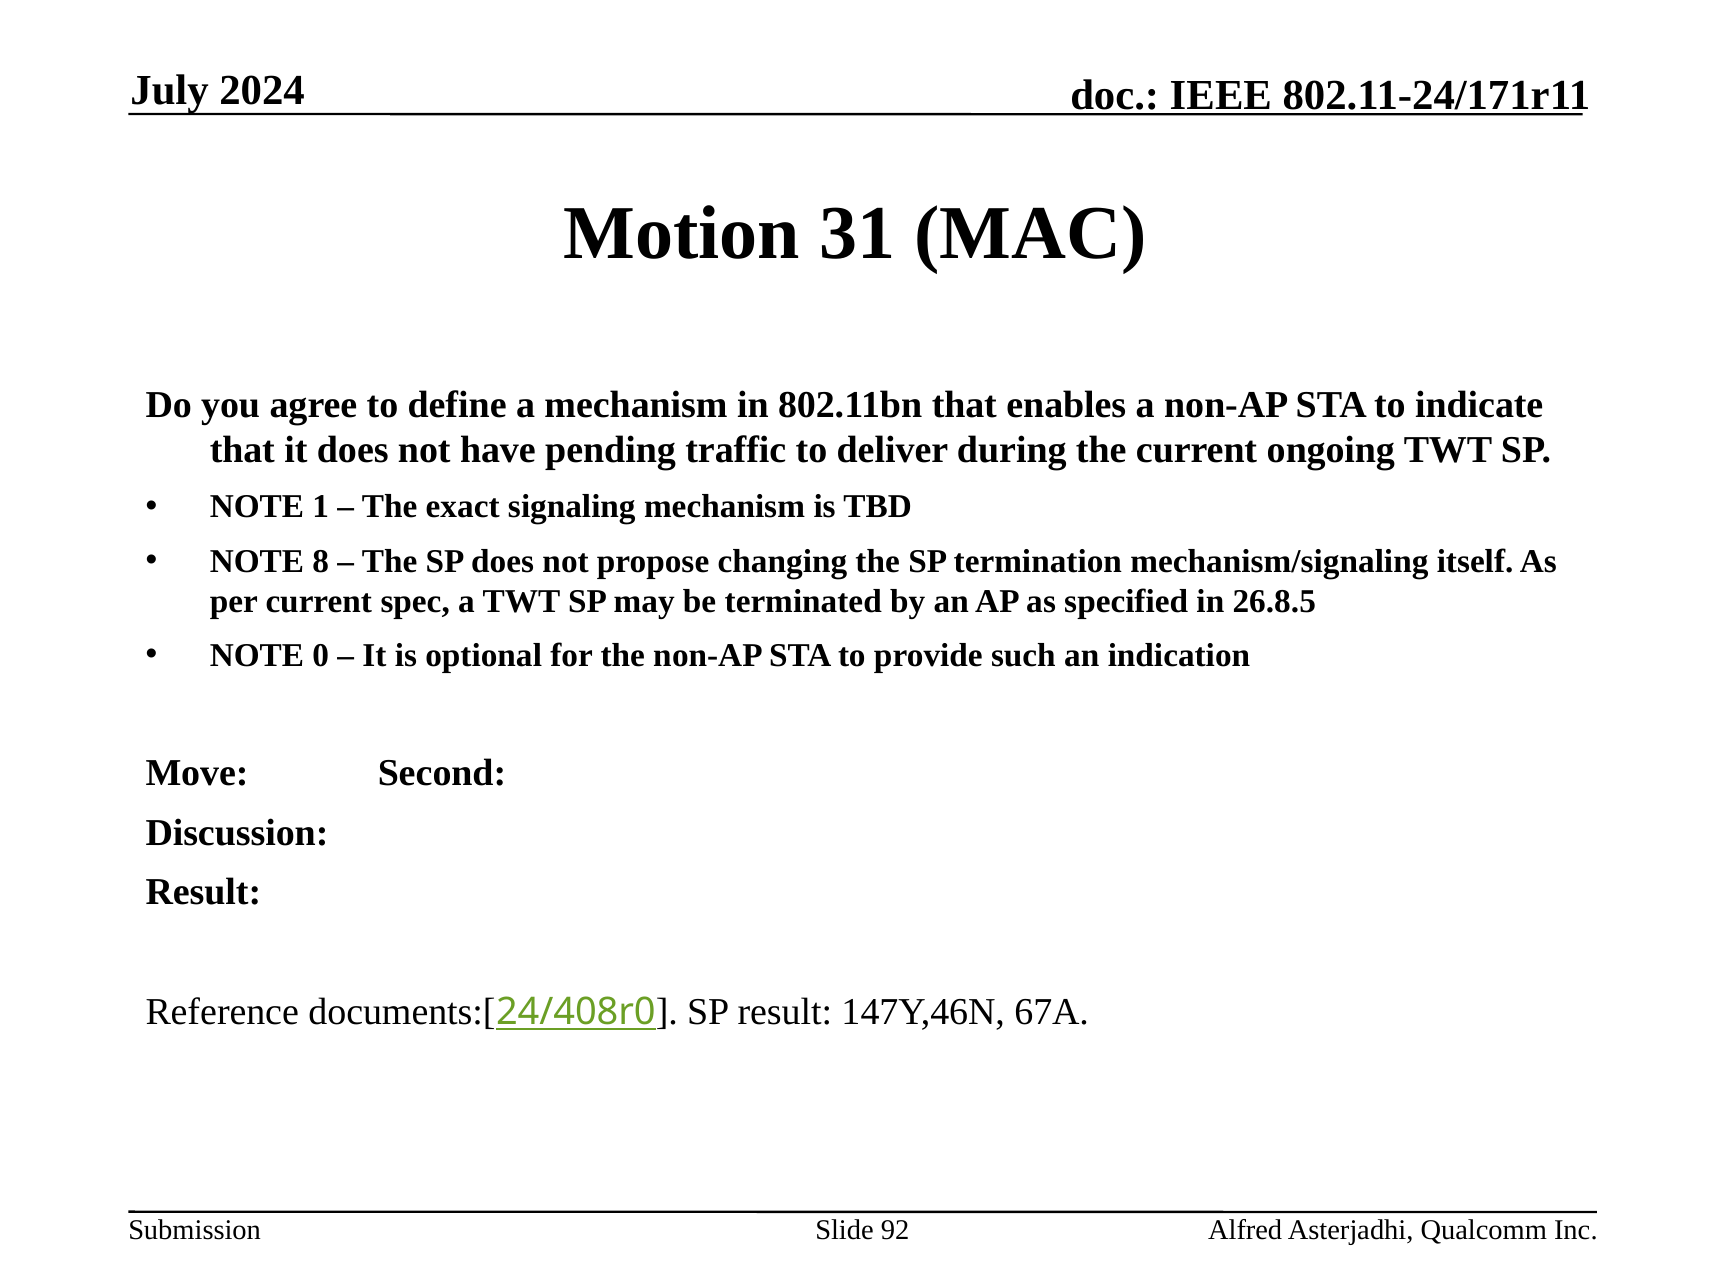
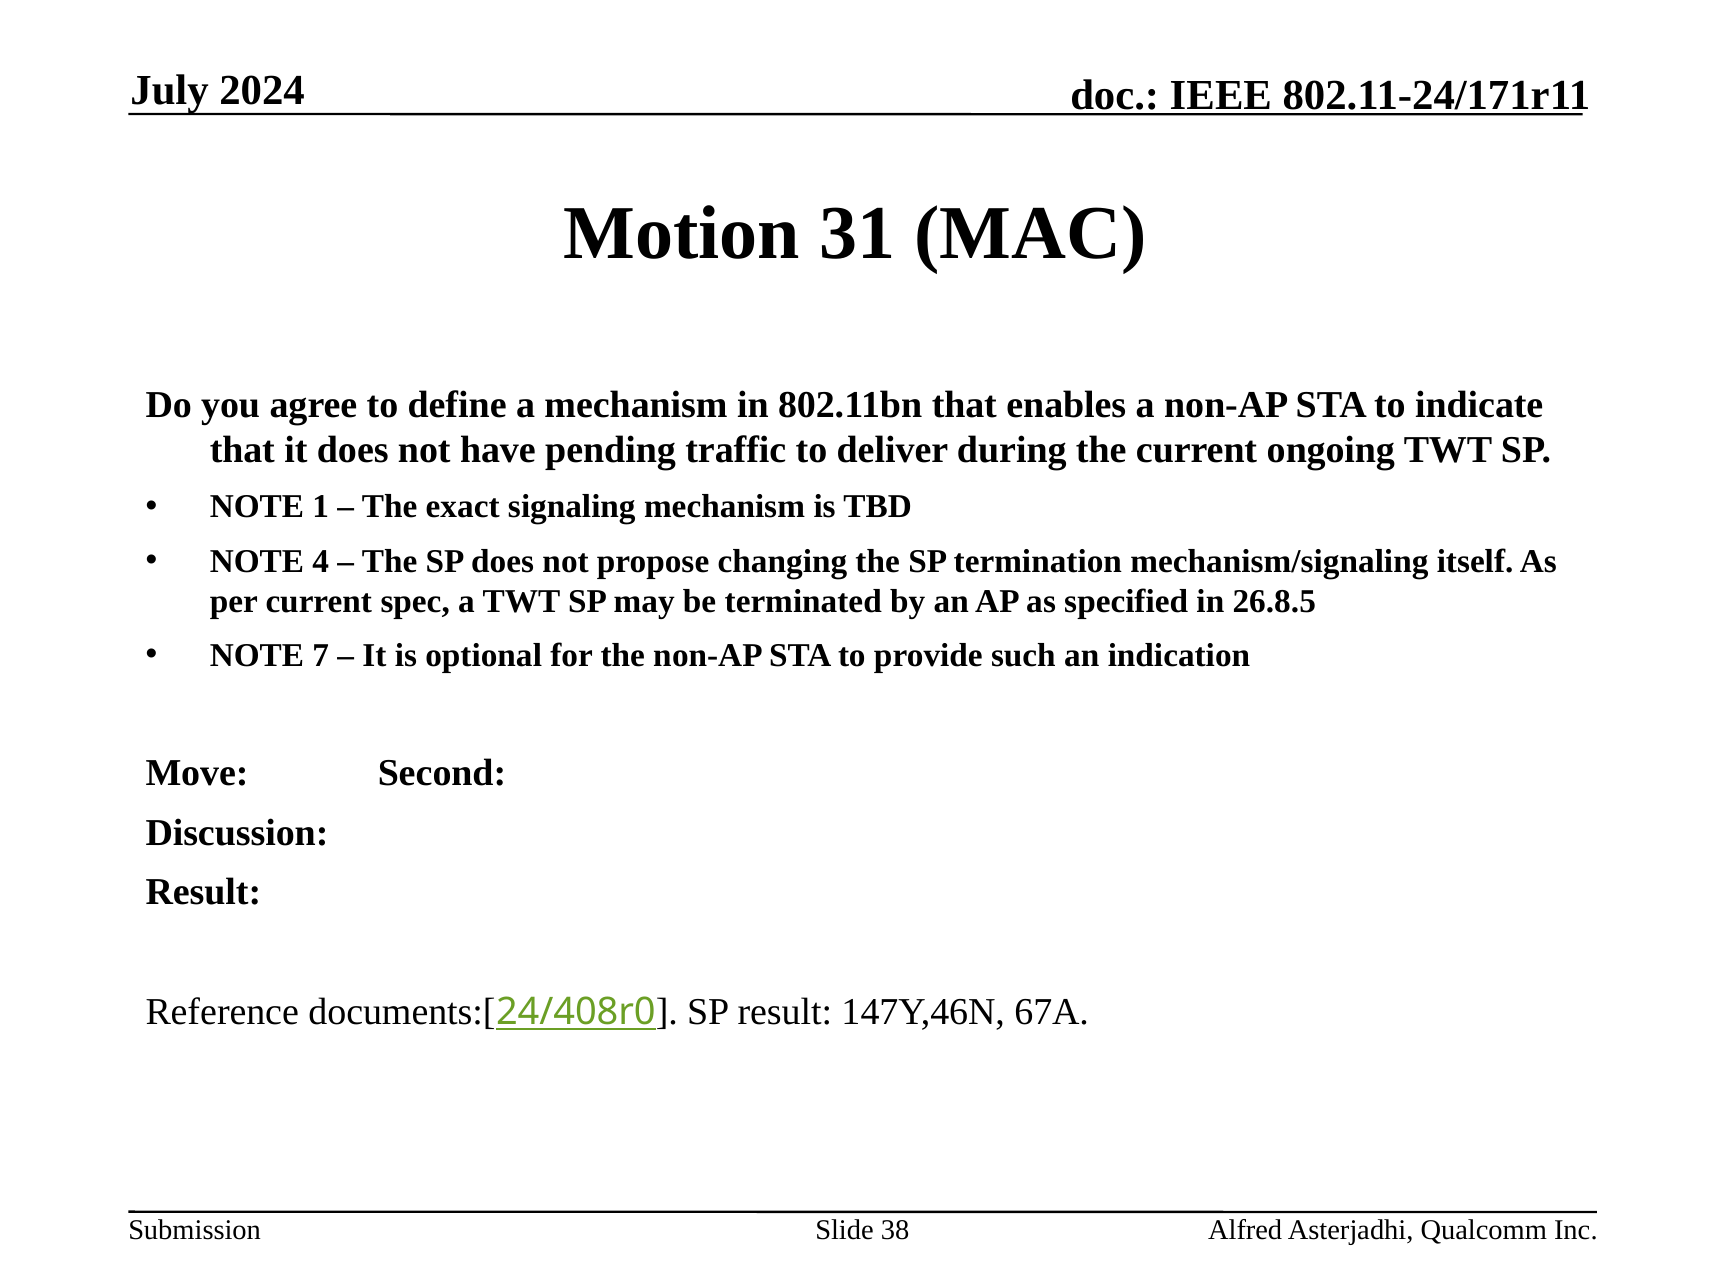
8: 8 -> 4 (321, 561)
0: 0 -> 7 (321, 656)
92: 92 -> 38 (895, 1231)
